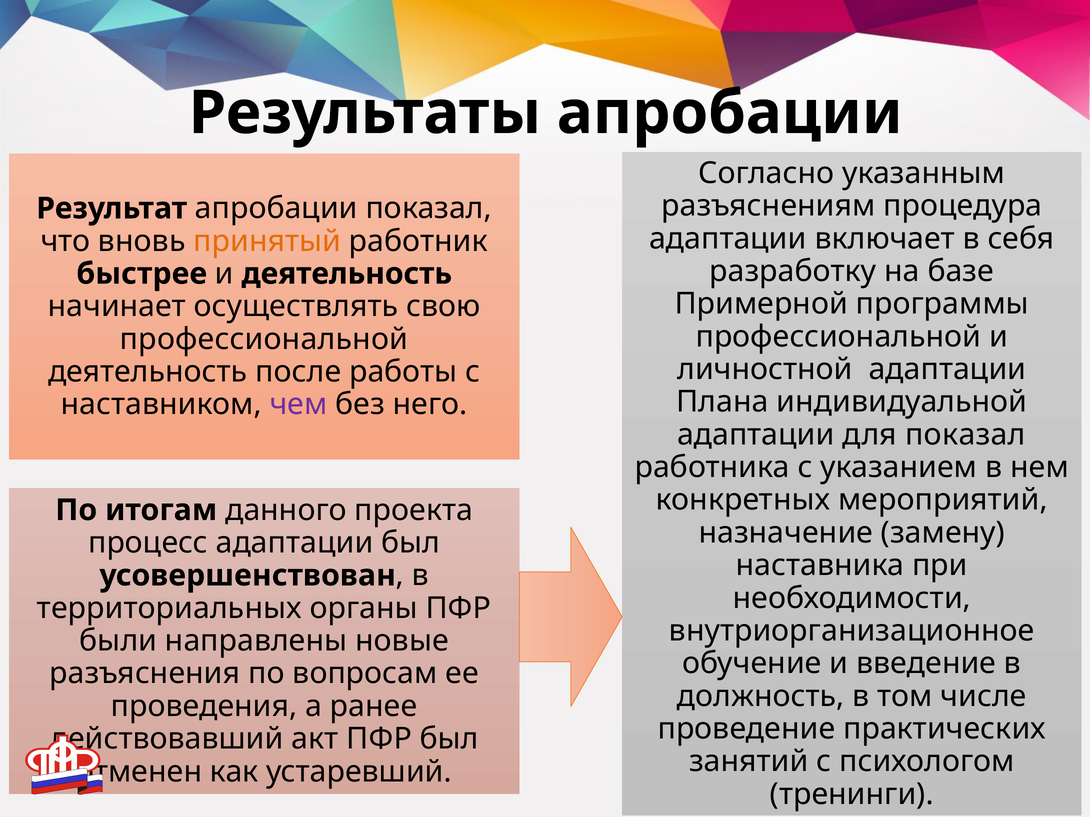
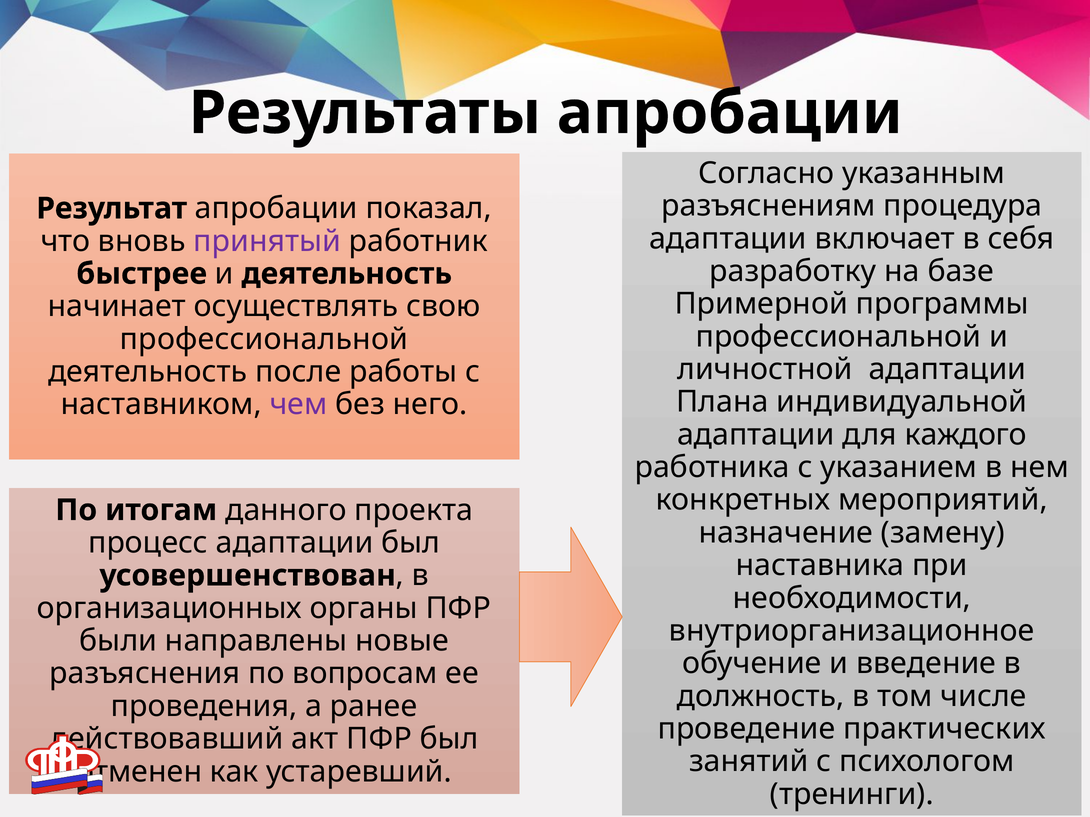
принятый colour: orange -> purple (267, 241)
для показал: показал -> каждого (966, 435)
территориальных: территориальных -> организационных (169, 609)
